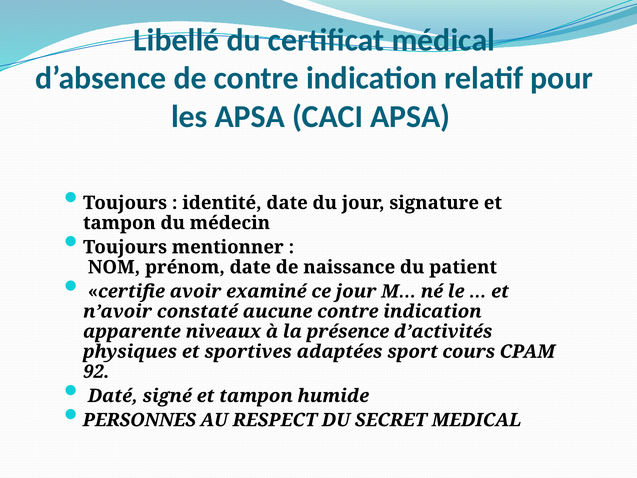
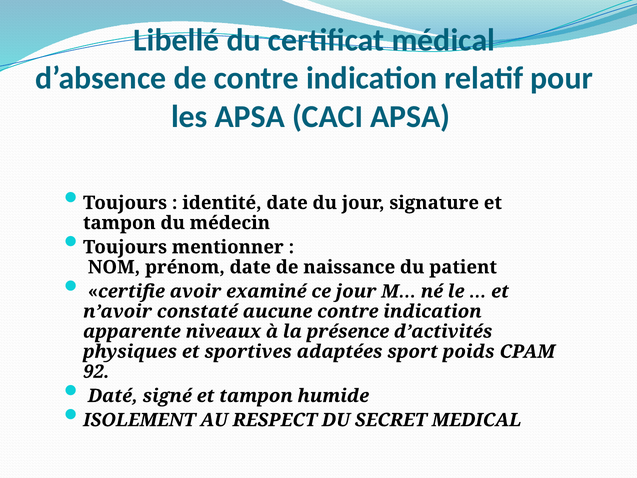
cours: cours -> poids (469, 351)
PERSONNES: PERSONNES -> ISOLEMENT (139, 420)
